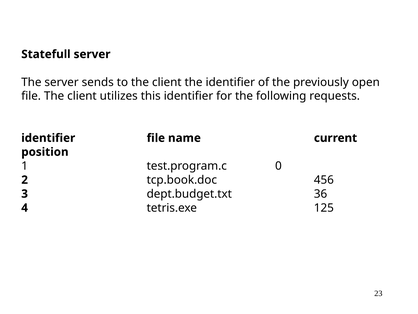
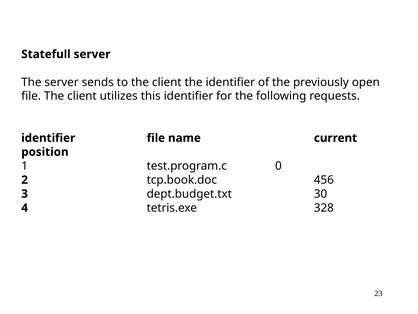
36: 36 -> 30 (321, 194)
125: 125 -> 328 (324, 208)
